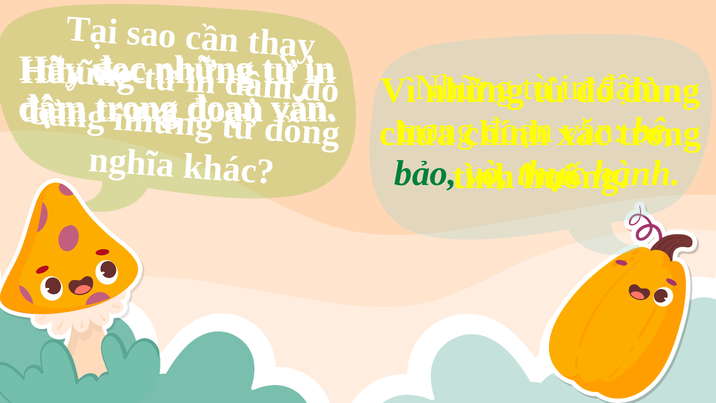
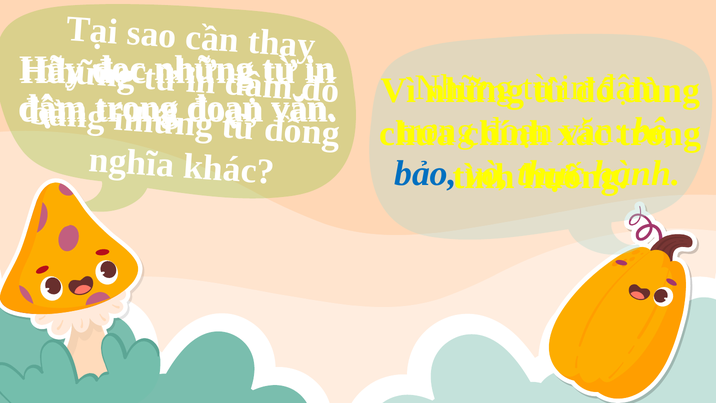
bảo colour: green -> blue (426, 173)
